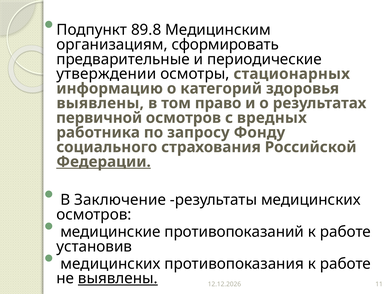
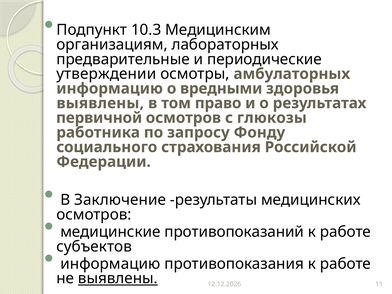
89.8: 89.8 -> 10.3 (146, 30)
сформировать: сформировать -> лабораторных (225, 45)
стационарных: стационарных -> амбулаторных (292, 74)
категорий: категорий -> вредными (221, 89)
вредных: вредных -> глюкозы (272, 118)
Федерации underline: present -> none (104, 162)
установив: установив -> субъектов (94, 246)
медицинских: медицинских -> информацию (110, 264)
